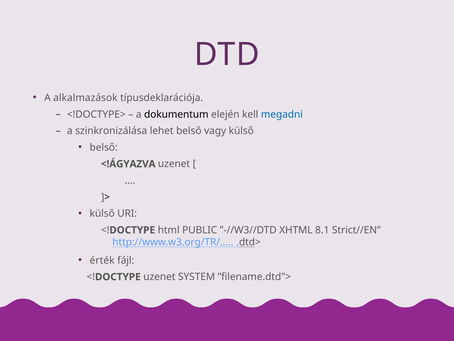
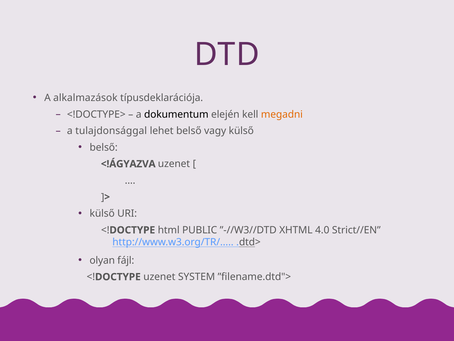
megadni colour: blue -> orange (282, 114)
szinkronizálása: szinkronizálása -> tulajdonsággal (111, 131)
8.1: 8.1 -> 4.0 (322, 230)
érték: érték -> olyan (102, 260)
